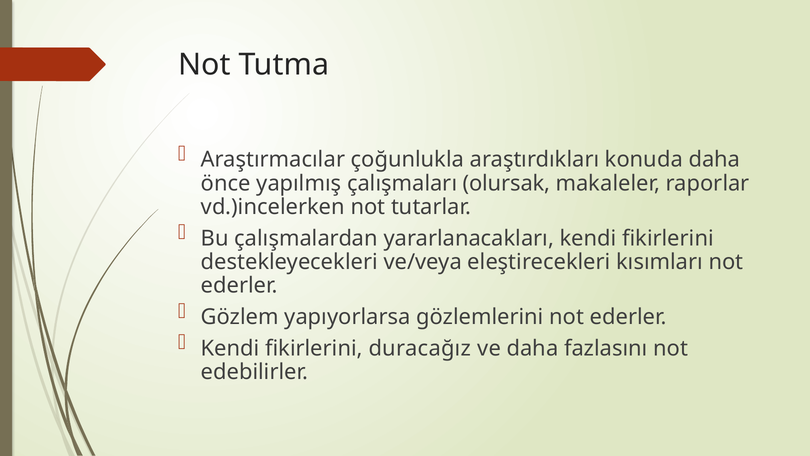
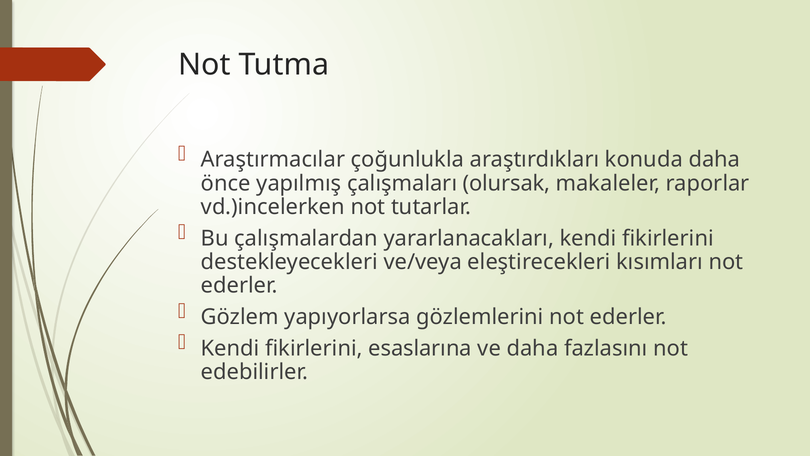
duracağız: duracağız -> esaslarına (420, 348)
